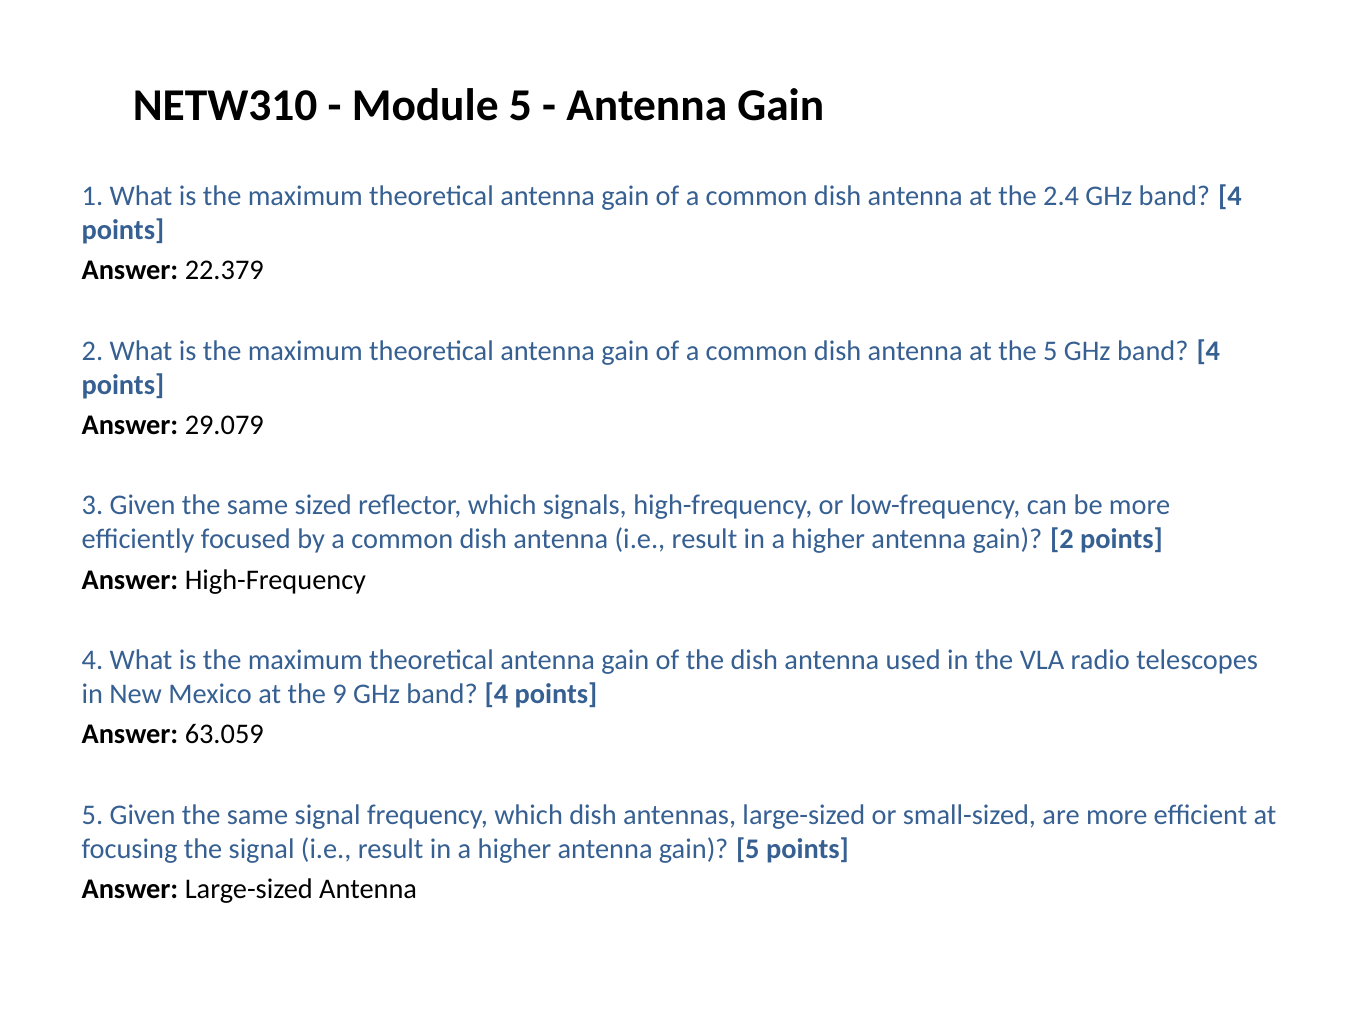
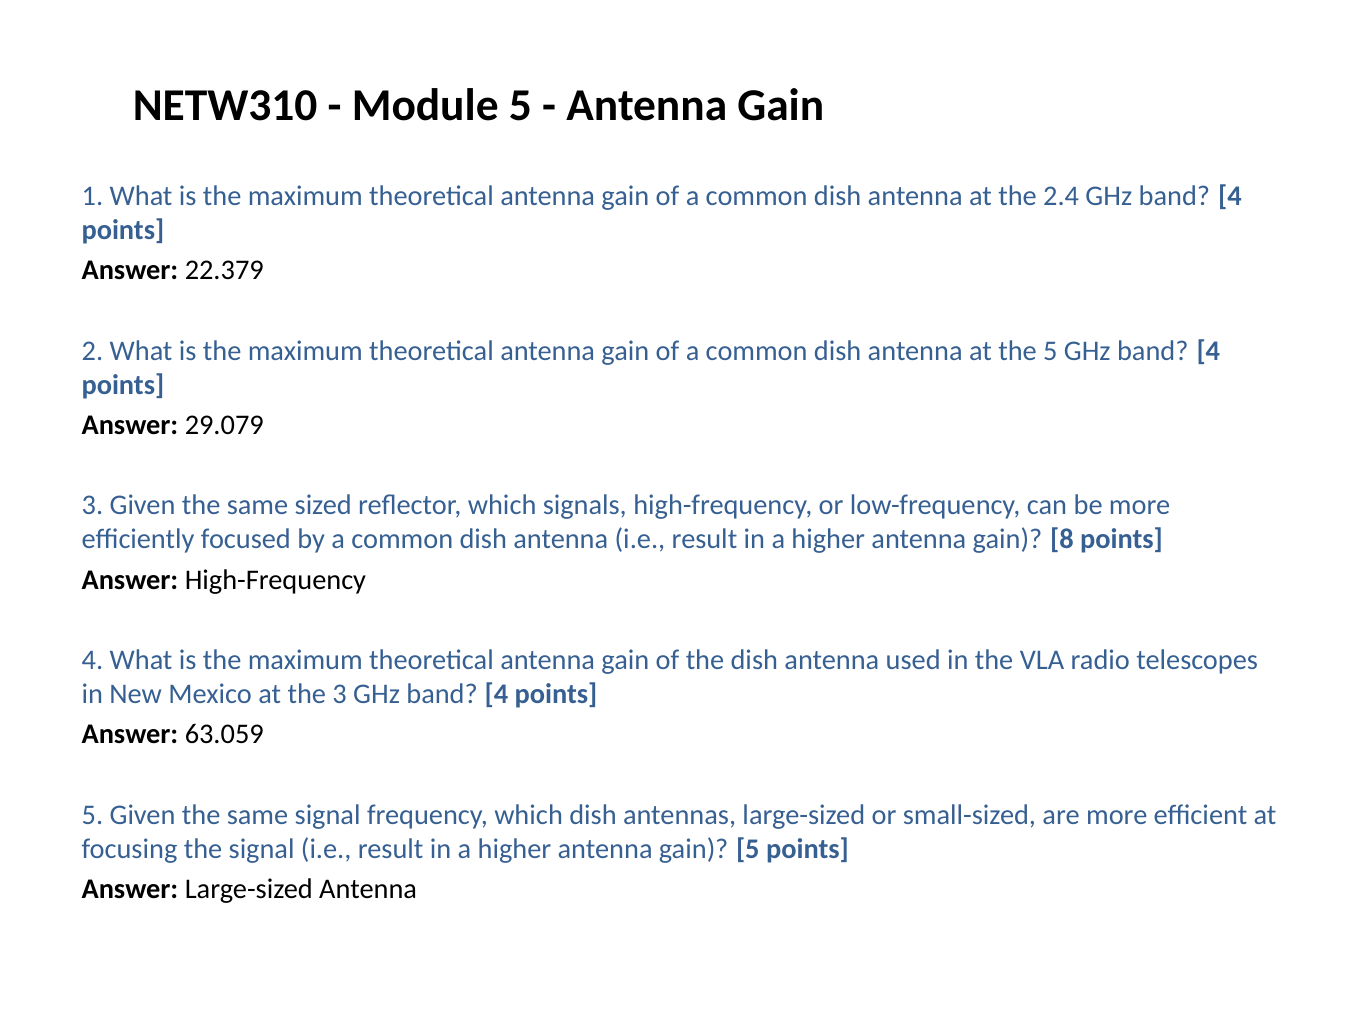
gain 2: 2 -> 8 (1062, 539)
the 9: 9 -> 3 (340, 694)
